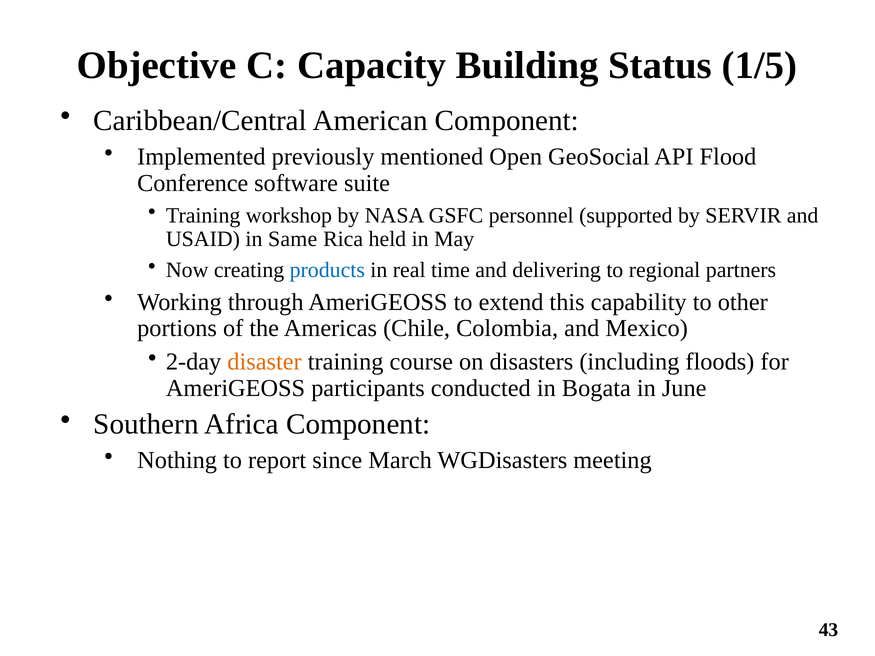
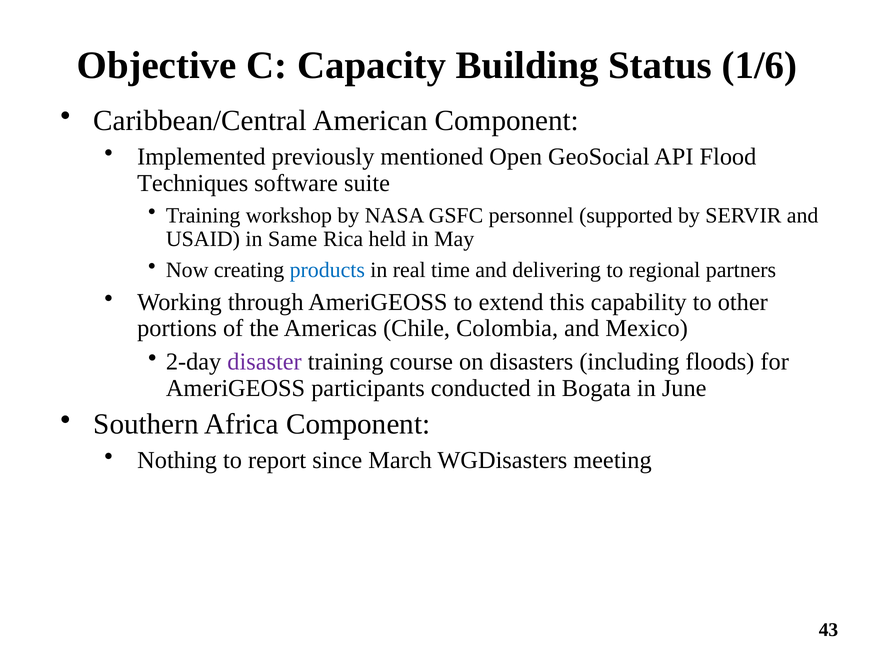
1/5: 1/5 -> 1/6 (759, 66)
Conference: Conference -> Techniques (193, 183)
disaster colour: orange -> purple (265, 362)
